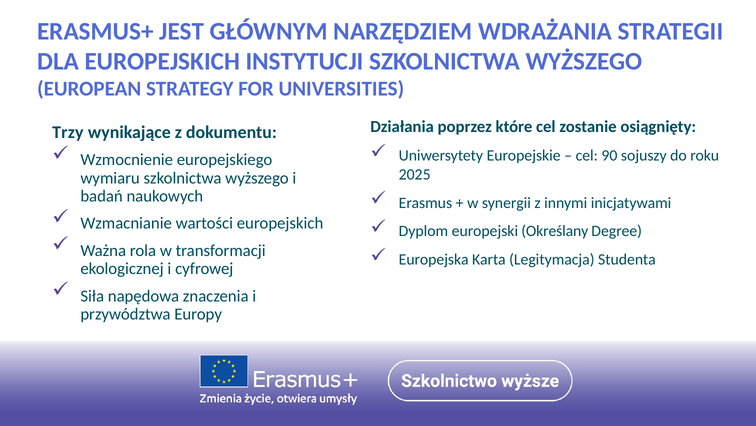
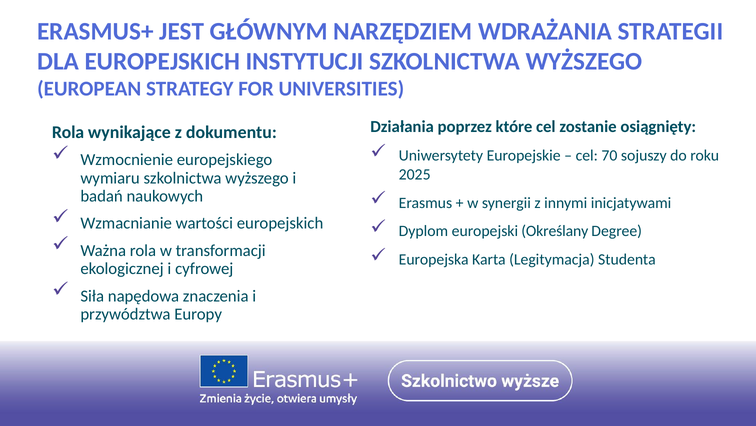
Trzy: Trzy -> Rola (68, 132)
90: 90 -> 70 (609, 155)
